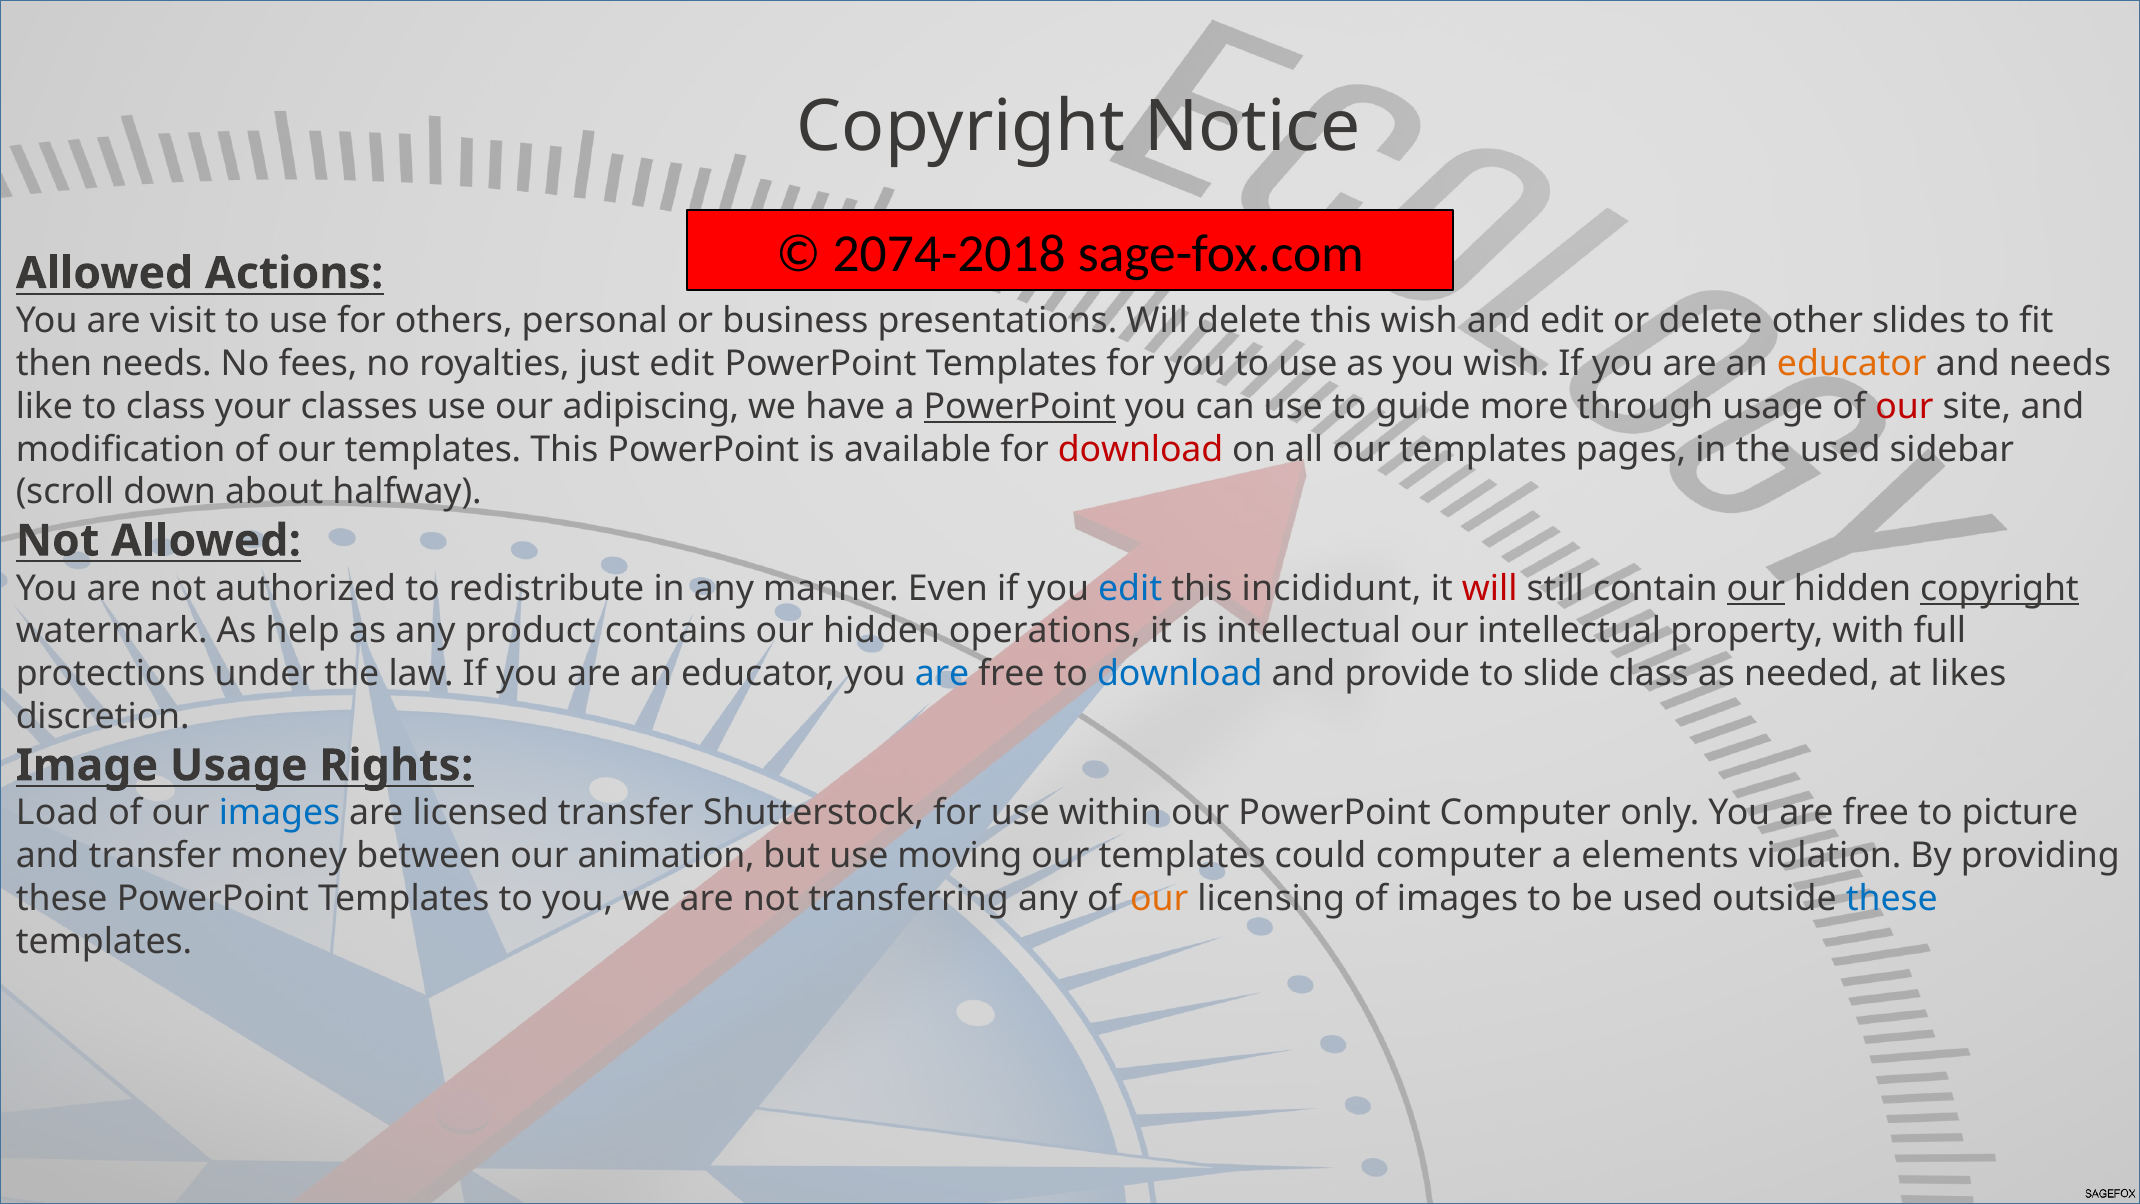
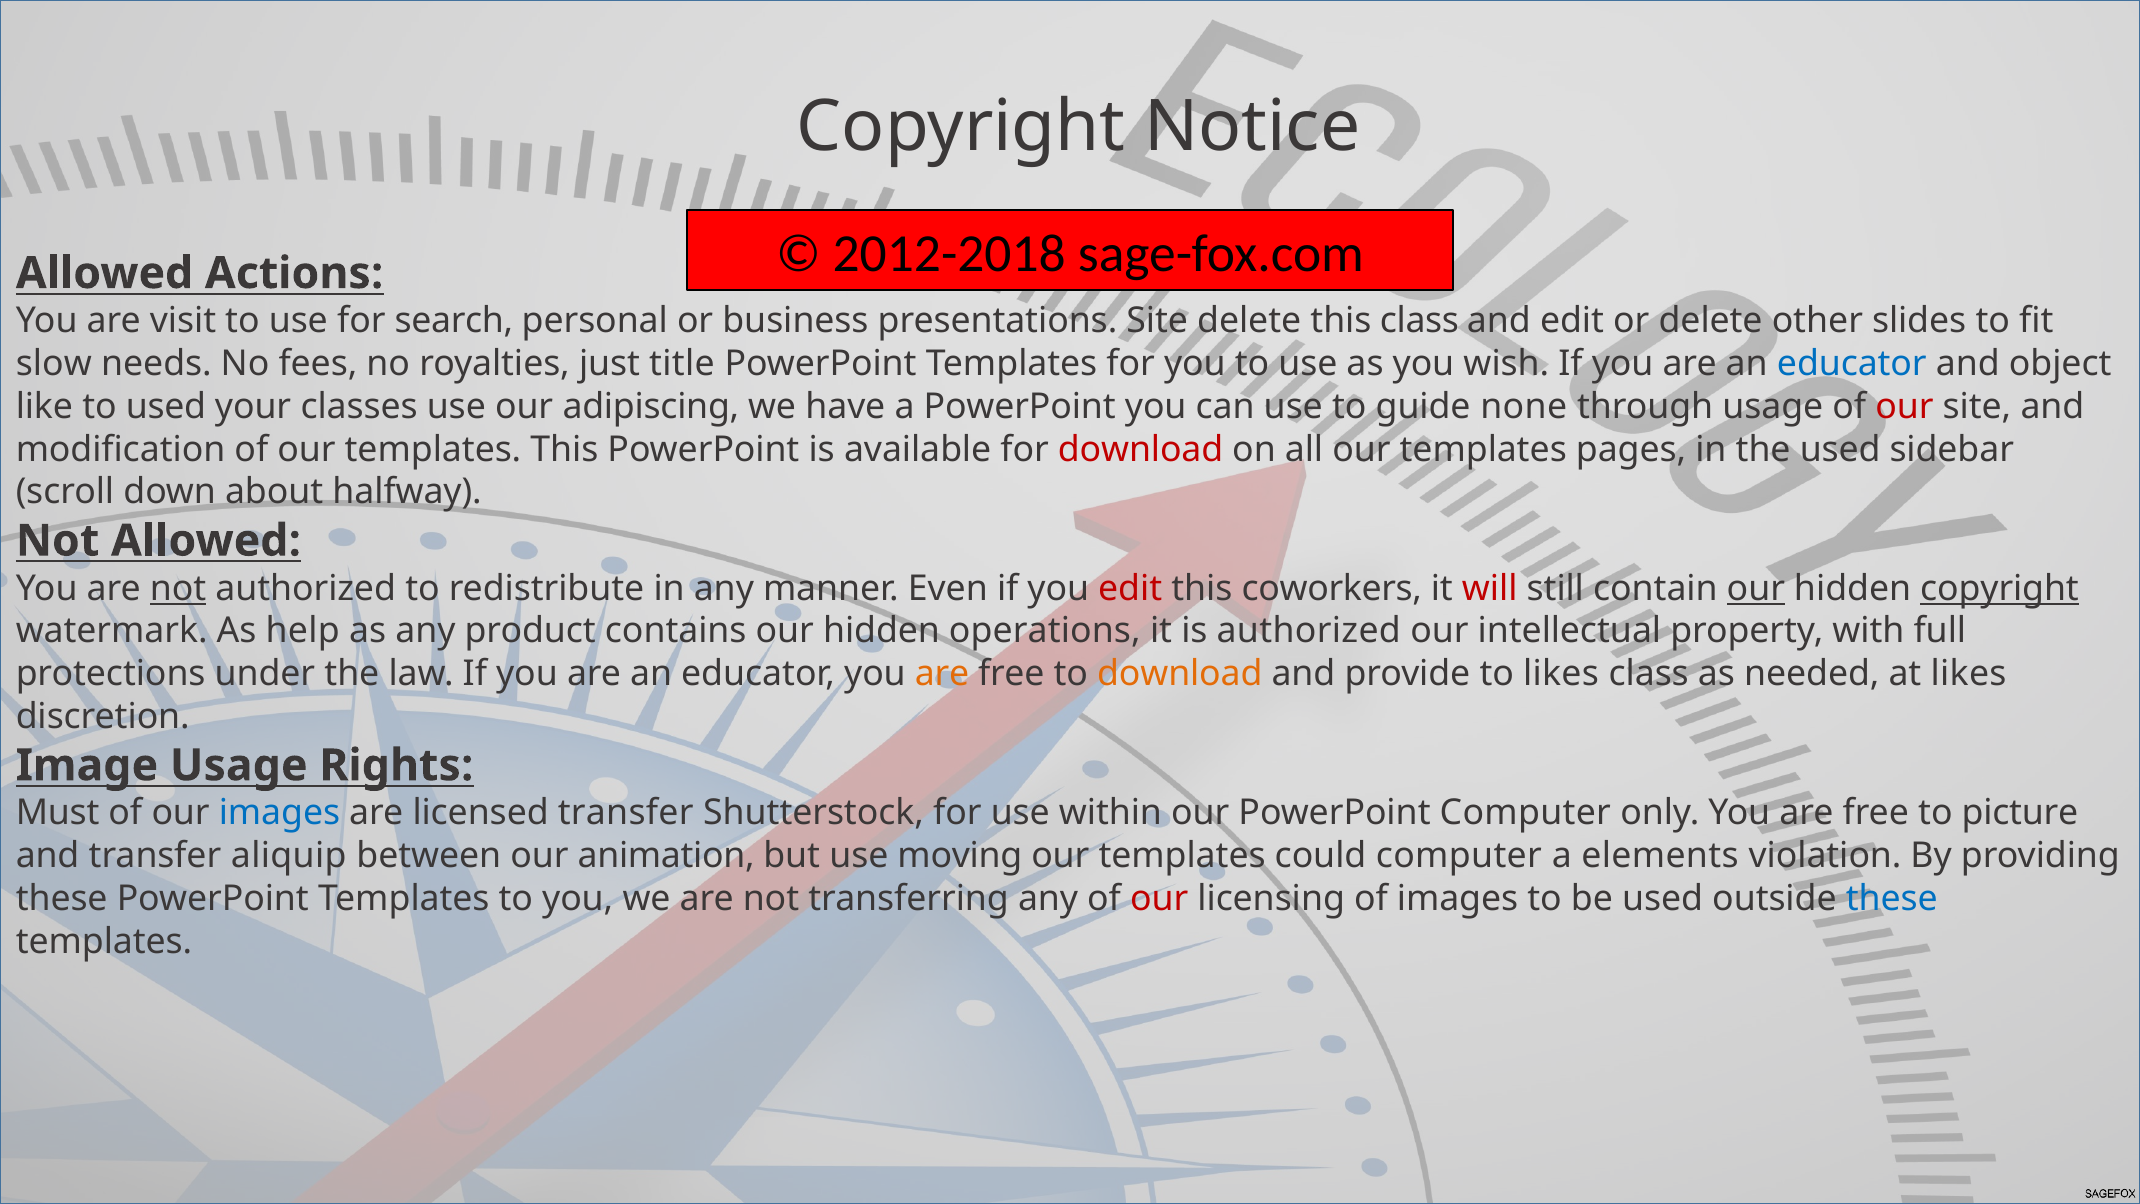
2074-2018: 2074-2018 -> 2012-2018 (949, 254)
others: others -> search (454, 321)
presentations Will: Will -> Site (1157, 321)
this wish: wish -> class (1419, 321)
then: then -> slow (54, 364)
just edit: edit -> title (682, 364)
educator colour: orange -> blue (1852, 364)
and needs: needs -> object (2060, 364)
to class: class -> used (166, 406)
PowerPoint underline: present -> none (1020, 406)
more: more -> none (1524, 406)
not underline: none -> present (178, 588)
edit colour: blue -> red (1130, 588)
incididunt: incididunt -> coworkers (1332, 588)
is intellectual: intellectual -> authorized (1309, 631)
are colour: blue -> orange (942, 674)
download colour: blue -> orange (1180, 674)
to slide: slide -> likes (1561, 674)
Load: Load -> Must (58, 813)
money: money -> aliquip (289, 856)
our colour: orange -> red (1159, 898)
